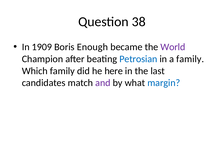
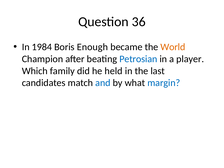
38: 38 -> 36 (139, 22)
1909: 1909 -> 1984 (42, 47)
World colour: purple -> orange (173, 47)
a family: family -> player (190, 59)
here: here -> held (114, 71)
and colour: purple -> blue (103, 83)
